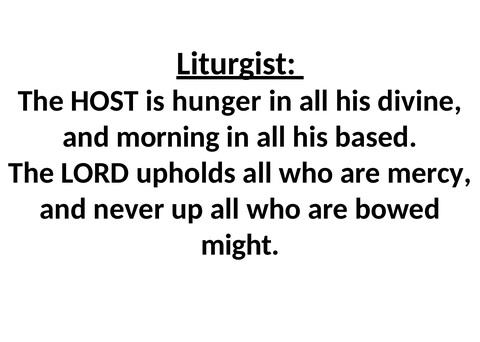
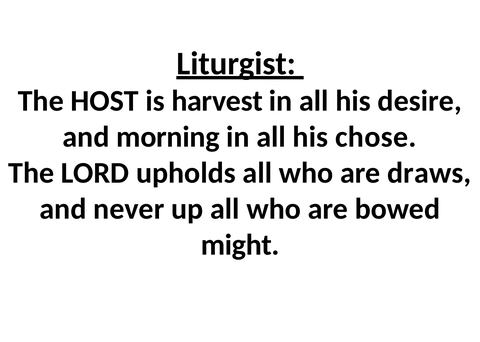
hunger: hunger -> harvest (217, 101)
divine: divine -> desire (420, 101)
based: based -> chose (376, 137)
mercy: mercy -> draws (429, 173)
